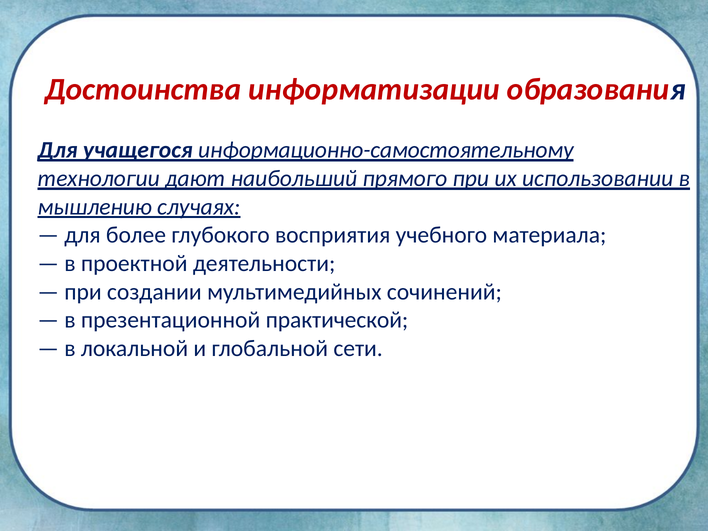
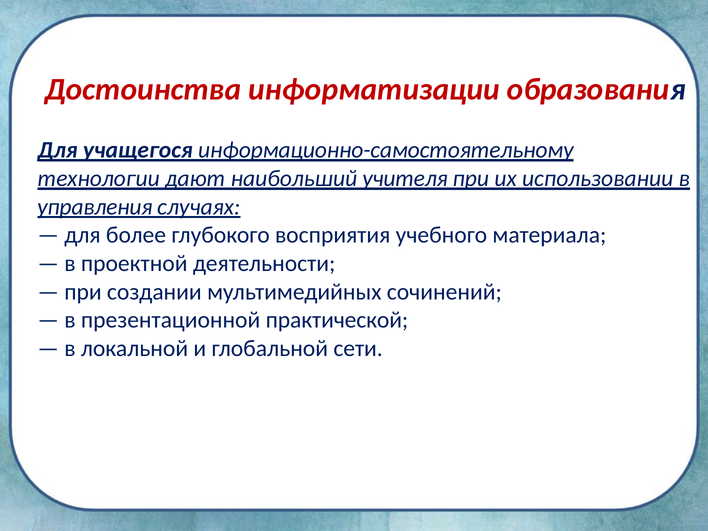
прямого: прямого -> учителя (405, 178)
мышлению: мышлению -> управления (95, 207)
